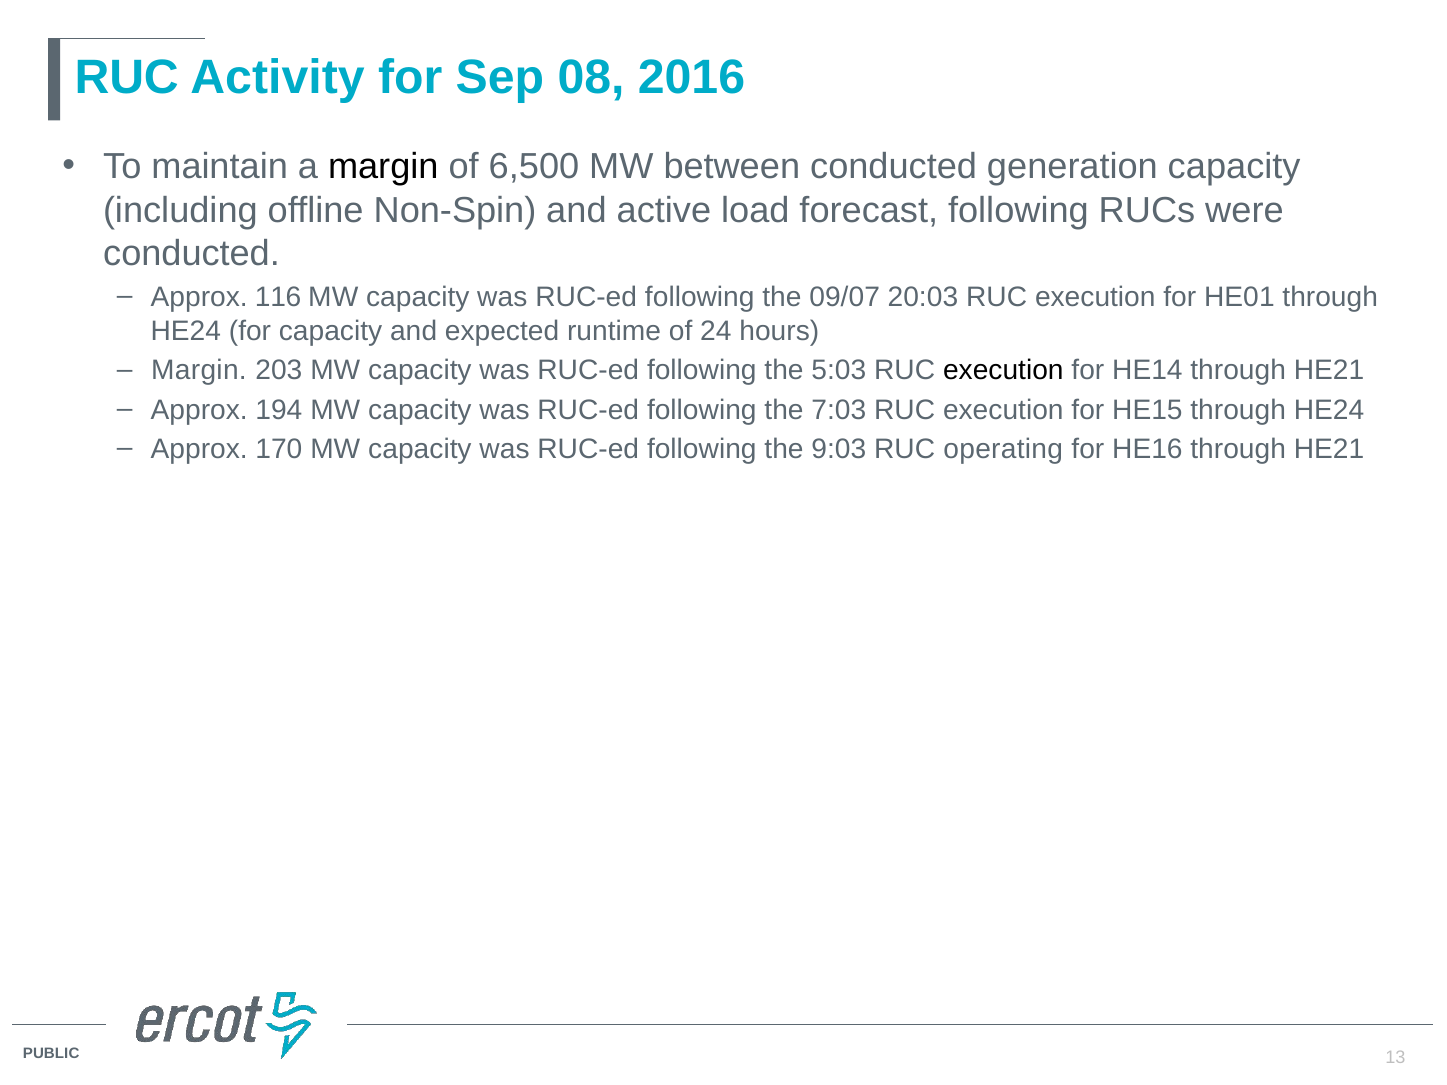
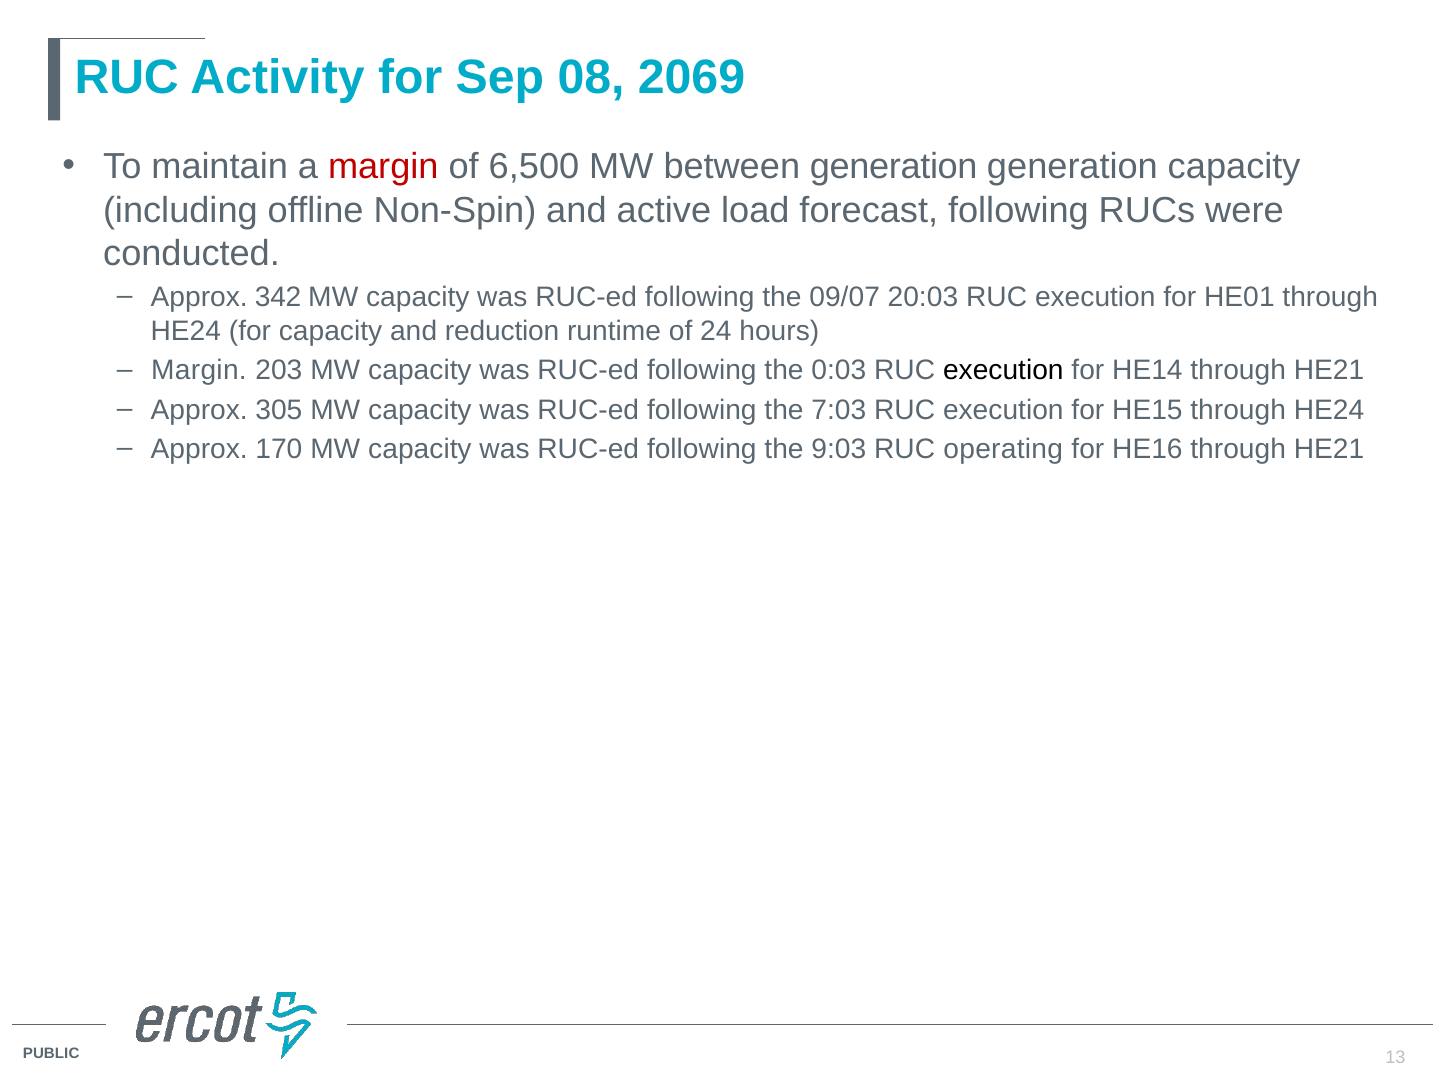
2016: 2016 -> 2069 (691, 78)
margin colour: black -> red (383, 167)
between conducted: conducted -> generation (894, 167)
116: 116 -> 342 (278, 297)
expected: expected -> reduction (502, 331)
5:03: 5:03 -> 0:03 (839, 370)
194: 194 -> 305 (279, 410)
